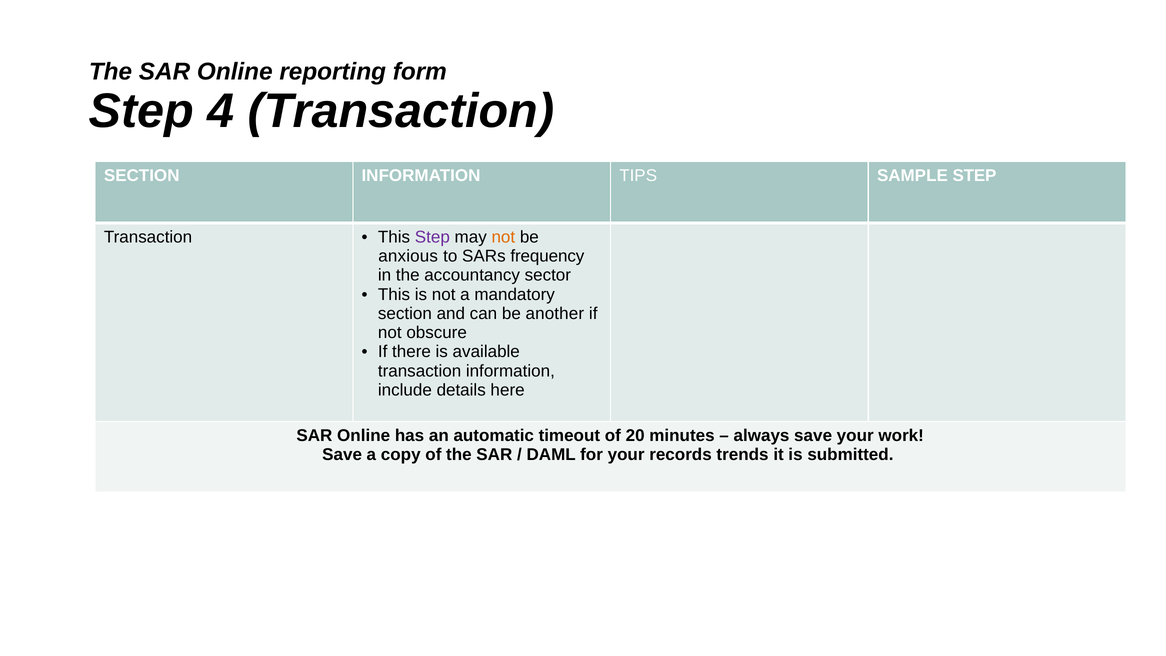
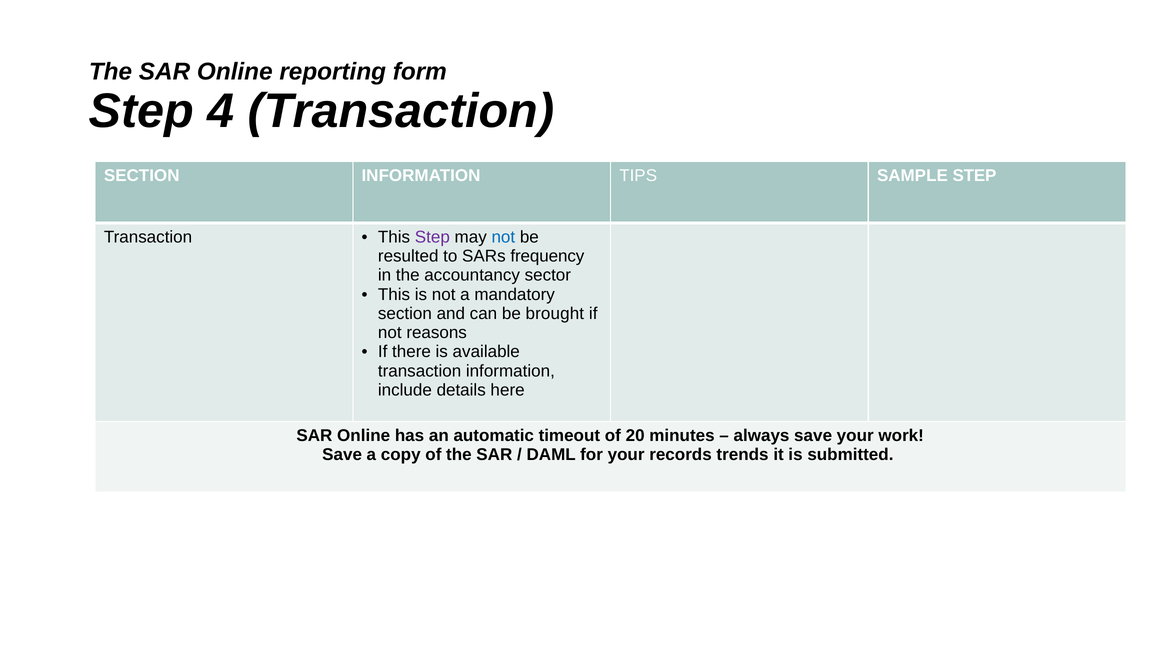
not colour: orange -> blue (503, 237)
anxious: anxious -> resulted (408, 256)
another: another -> brought (555, 314)
obscure: obscure -> reasons (437, 333)
